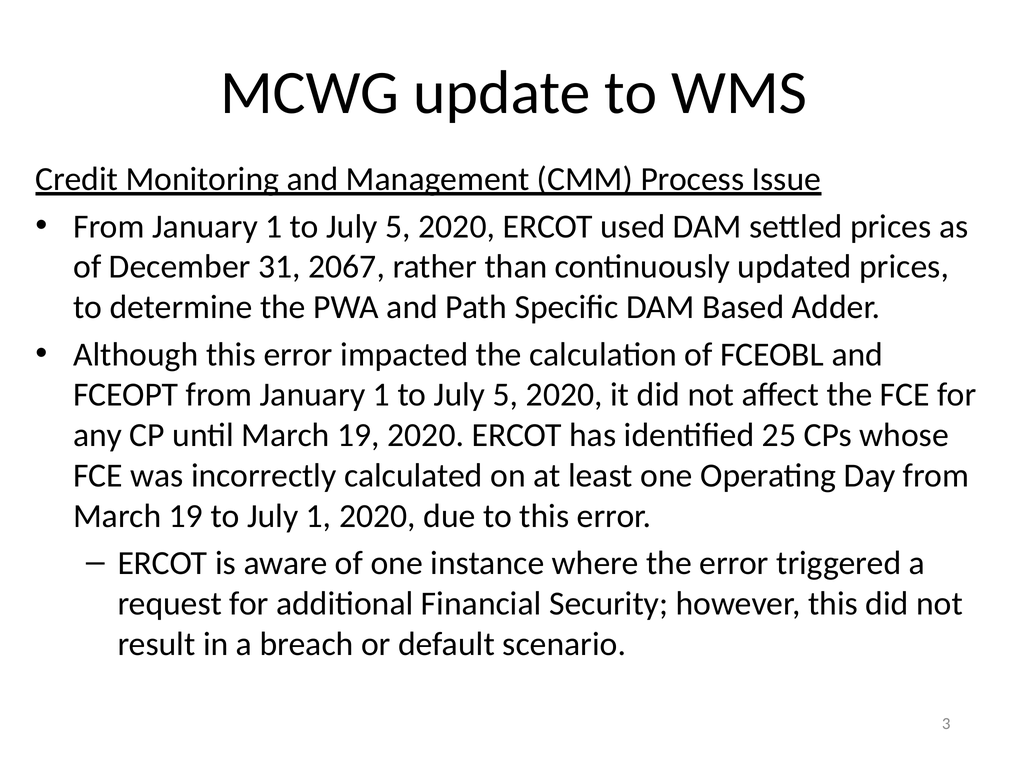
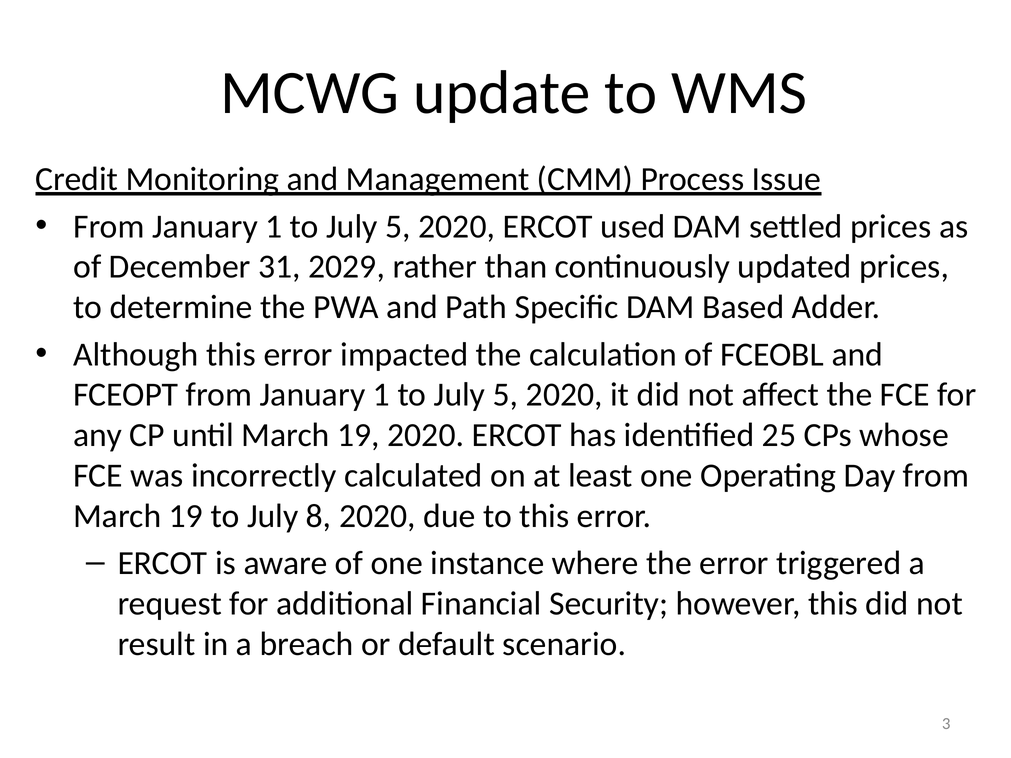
2067: 2067 -> 2029 (347, 267)
July 1: 1 -> 8 (319, 516)
